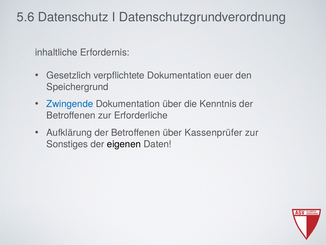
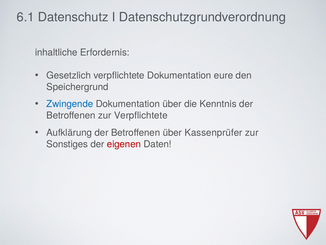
5.6: 5.6 -> 6.1 (26, 17)
euer: euer -> eure (224, 75)
zur Erforderliche: Erforderliche -> Verpflichtete (141, 115)
eigenen colour: black -> red (124, 144)
